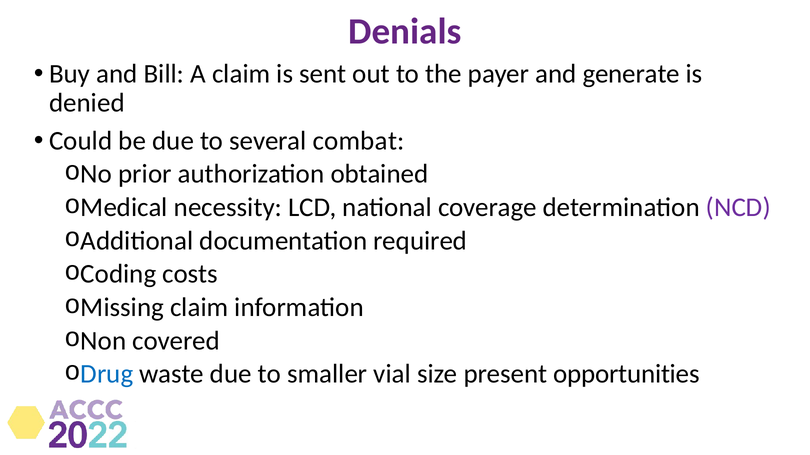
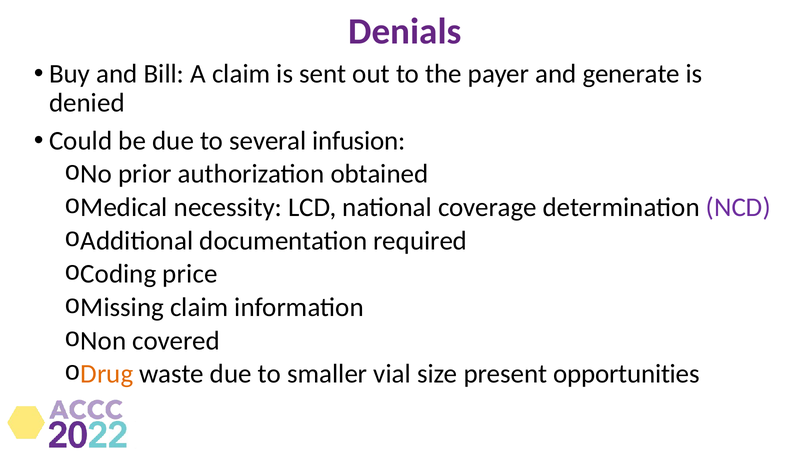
combat: combat -> infusion (359, 141)
costs: costs -> price (190, 274)
Drug colour: blue -> orange (107, 375)
